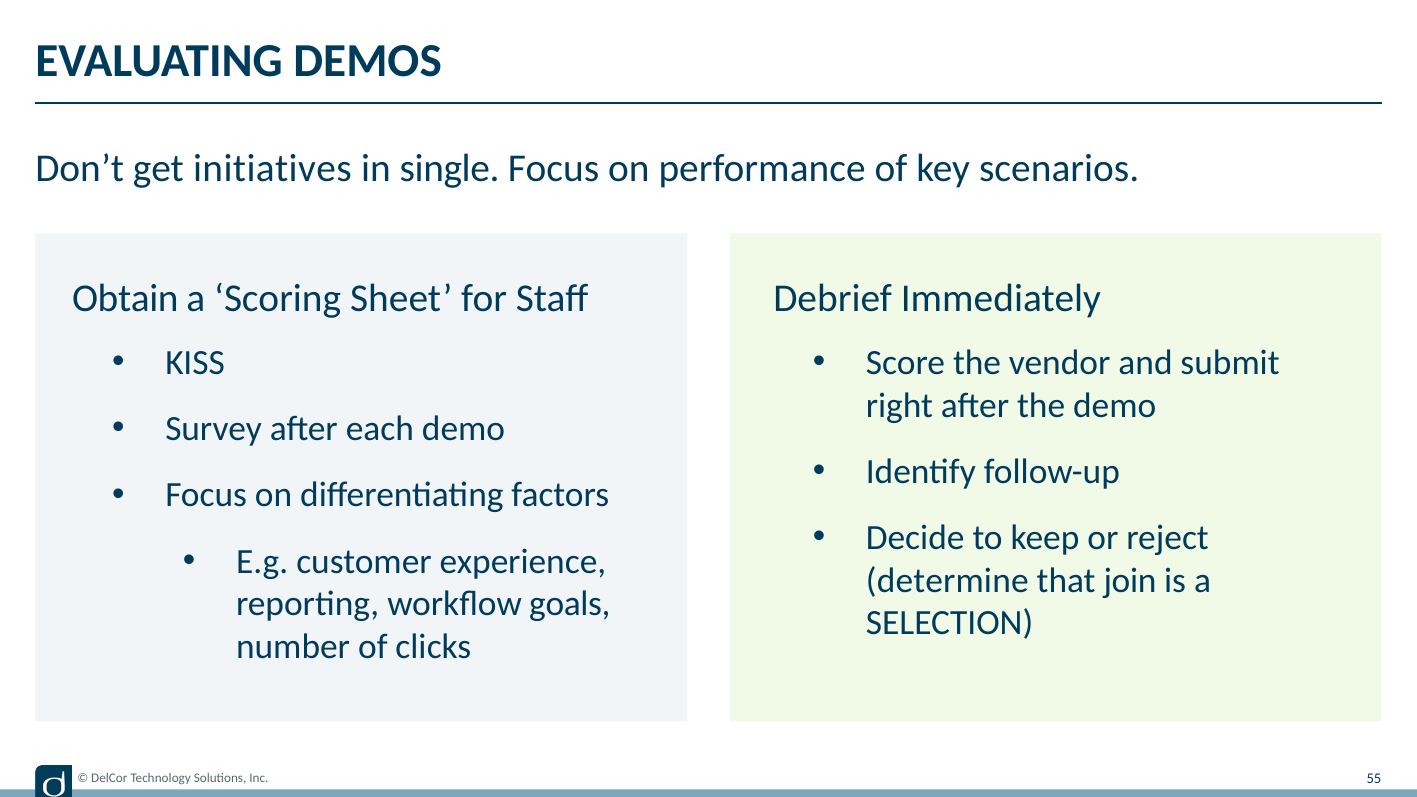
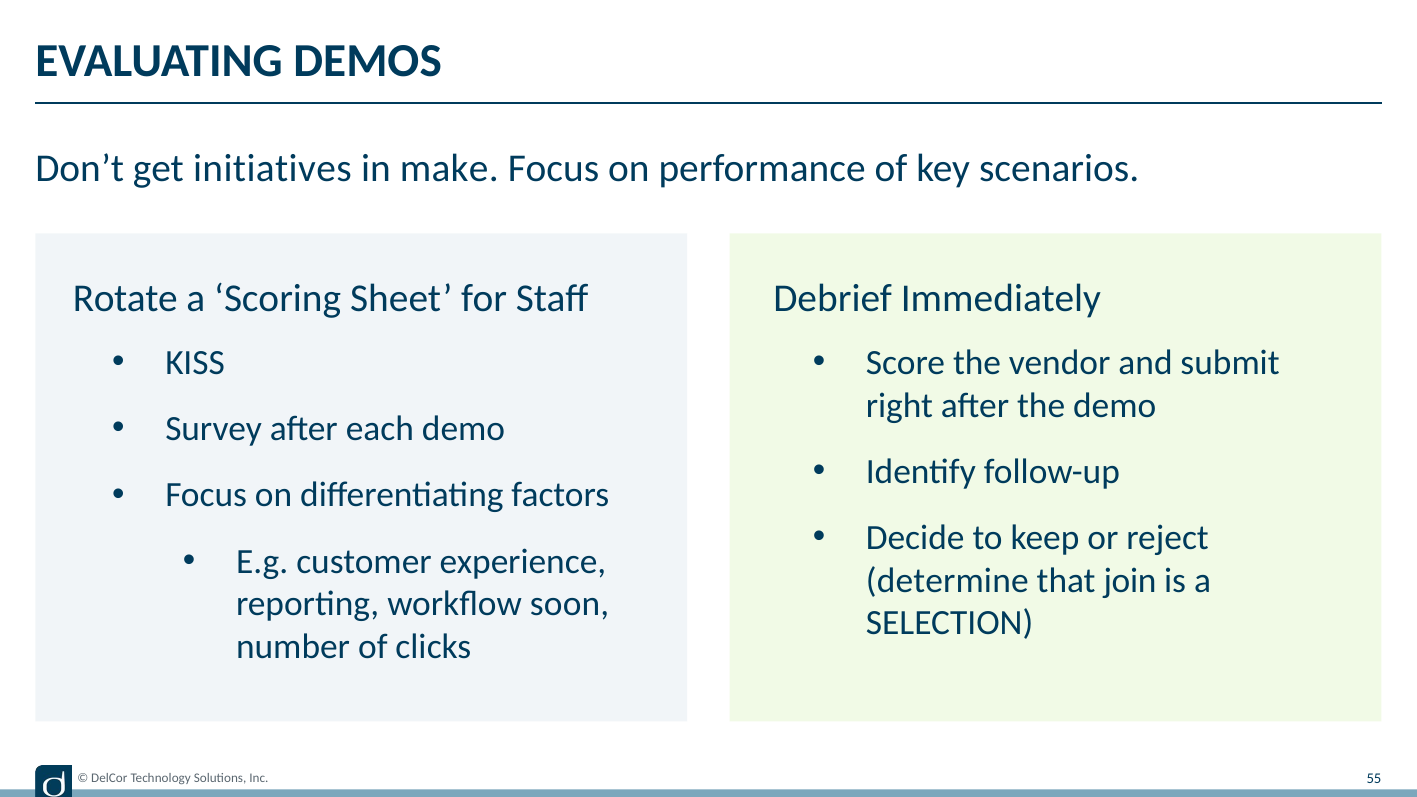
single: single -> make (449, 169)
Obtain: Obtain -> Rotate (125, 298)
goals: goals -> soon (570, 604)
